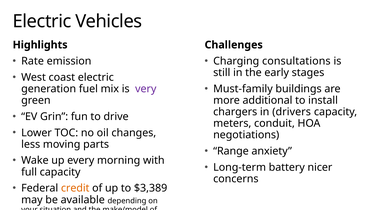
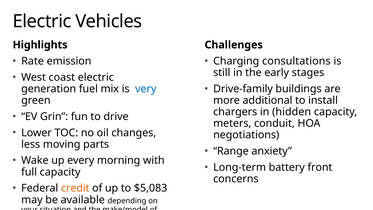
Must-family: Must-family -> Drive-family (243, 89)
very colour: purple -> blue (146, 89)
drivers: drivers -> hidden (292, 112)
nicer: nicer -> front (320, 167)
$3,389: $3,389 -> $5,083 (151, 188)
